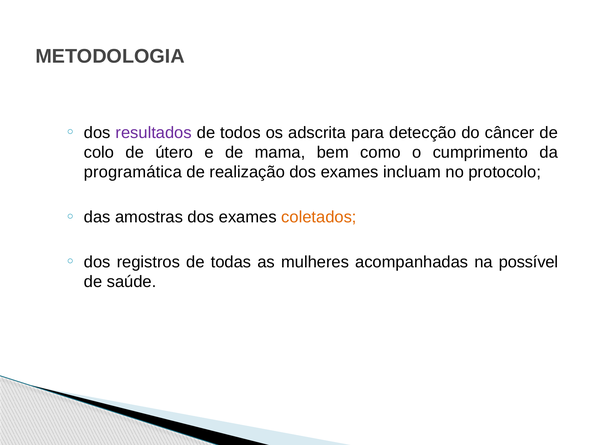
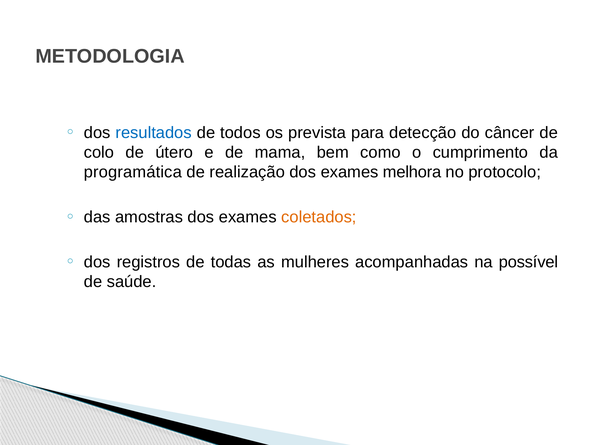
resultados colour: purple -> blue (154, 133)
adscrita: adscrita -> prevista (317, 133)
incluam: incluam -> melhora (412, 172)
